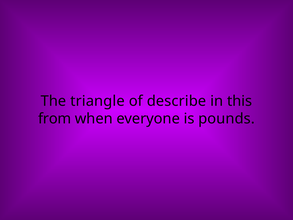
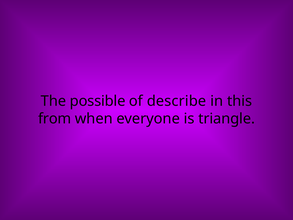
triangle: triangle -> possible (98, 101)
pounds: pounds -> triangle (227, 118)
